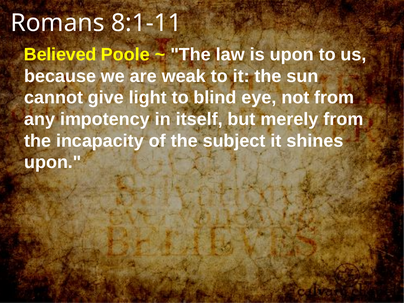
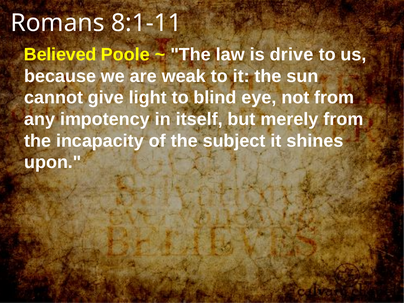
is upon: upon -> drive (292, 55)
